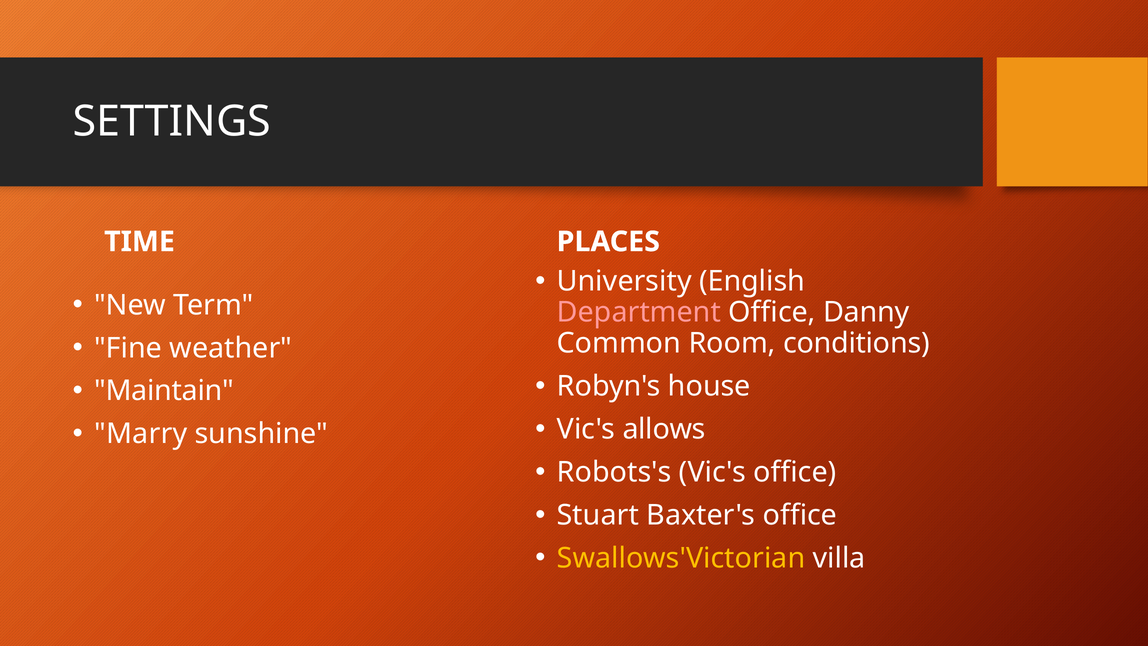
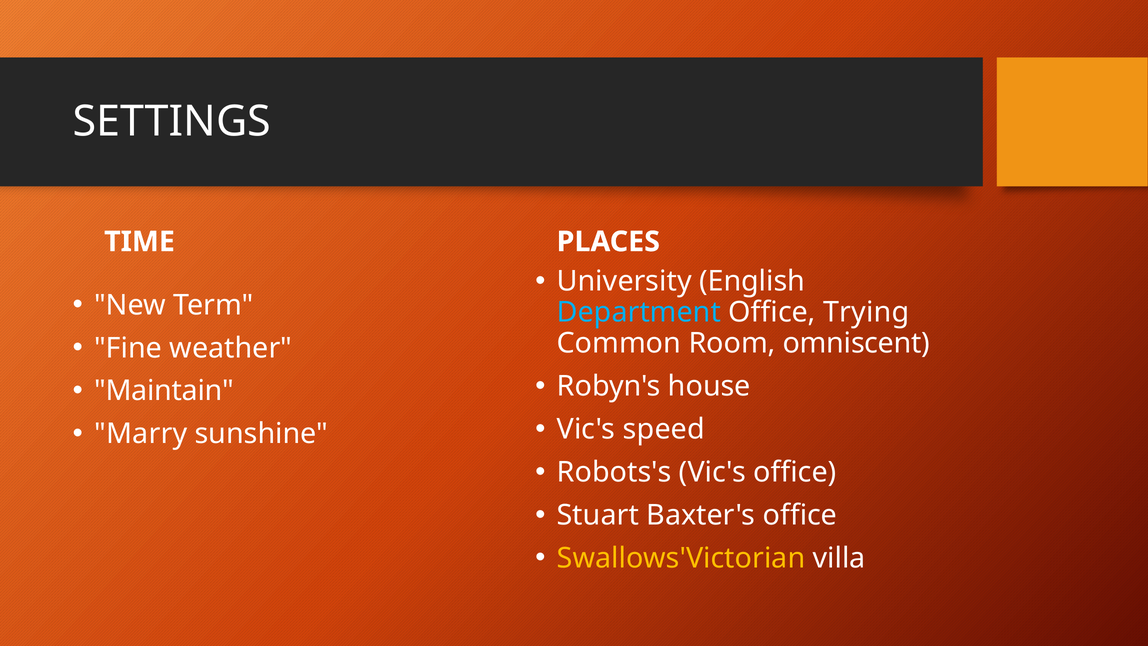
Department colour: pink -> light blue (639, 312)
Danny: Danny -> Trying (866, 312)
conditions: conditions -> omniscent (856, 343)
allows: allows -> speed (664, 429)
